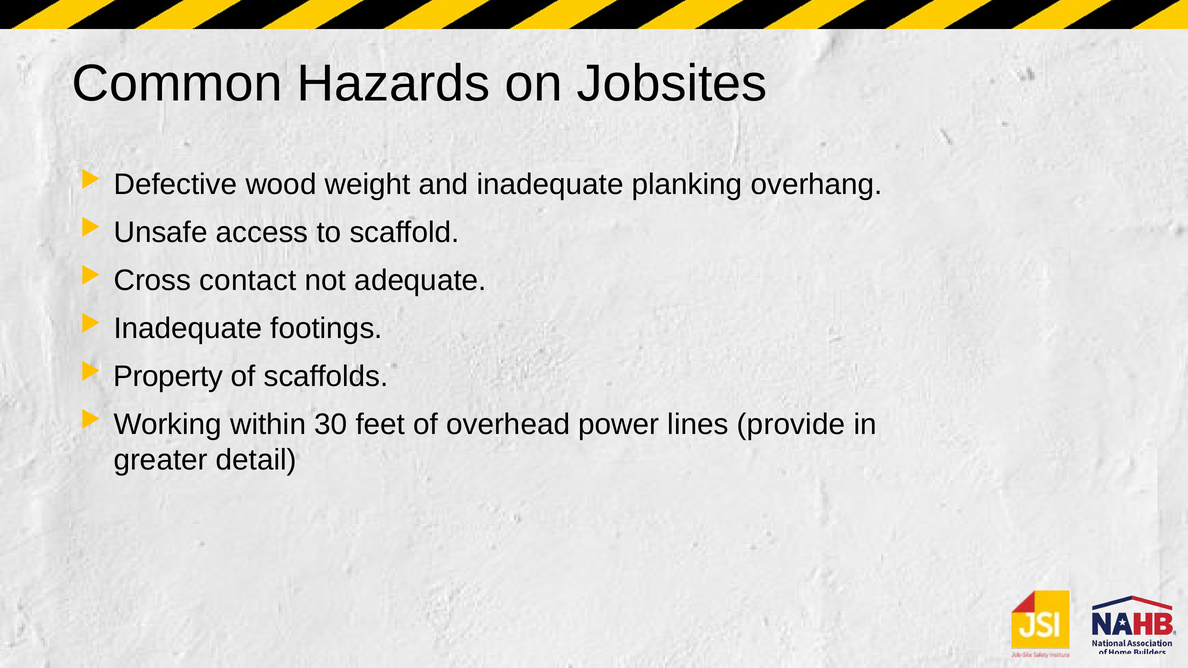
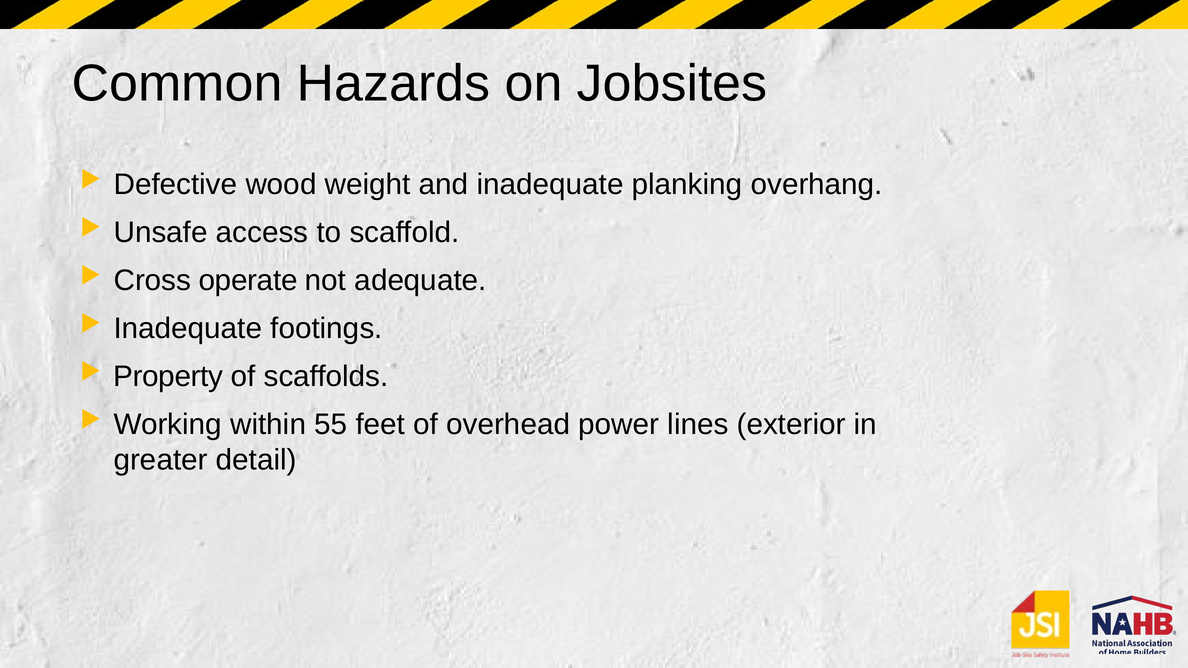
contact: contact -> operate (248, 280)
30: 30 -> 55 (331, 425)
provide: provide -> exterior (791, 425)
